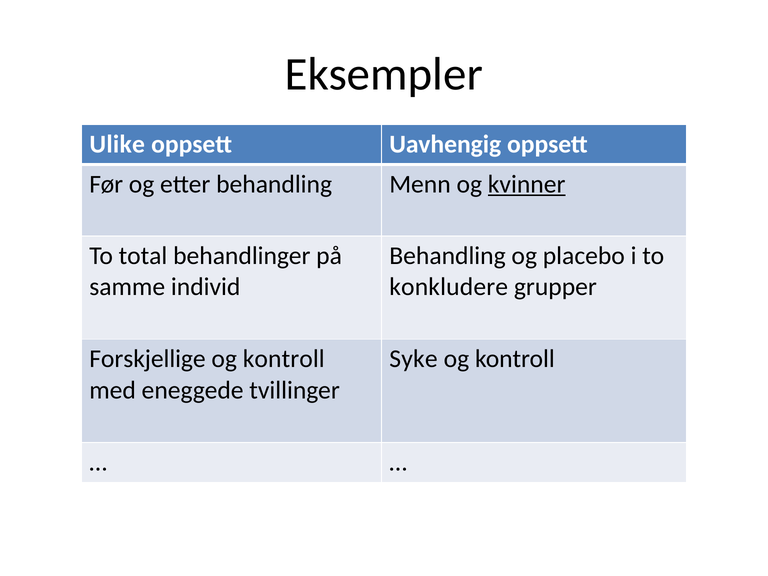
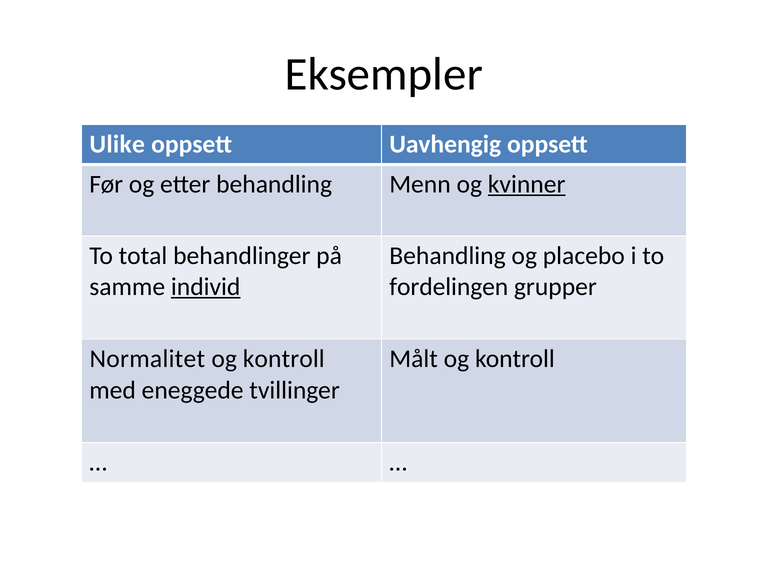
individ underline: none -> present (206, 287)
konkludere: konkludere -> fordelingen (449, 287)
Forskjellige: Forskjellige -> Normalitet (147, 359)
Syke: Syke -> Målt (414, 359)
